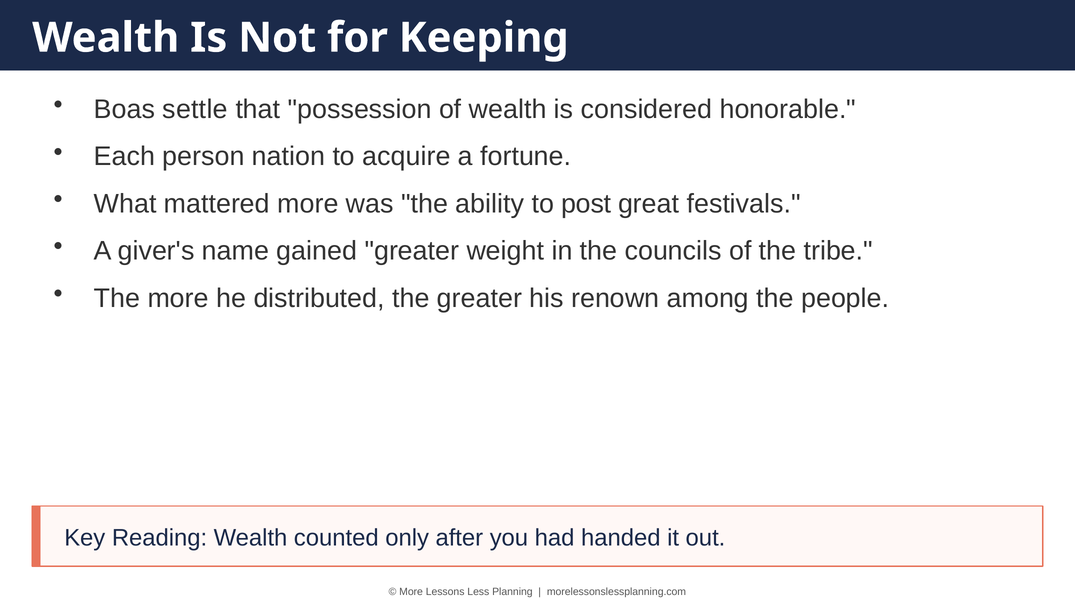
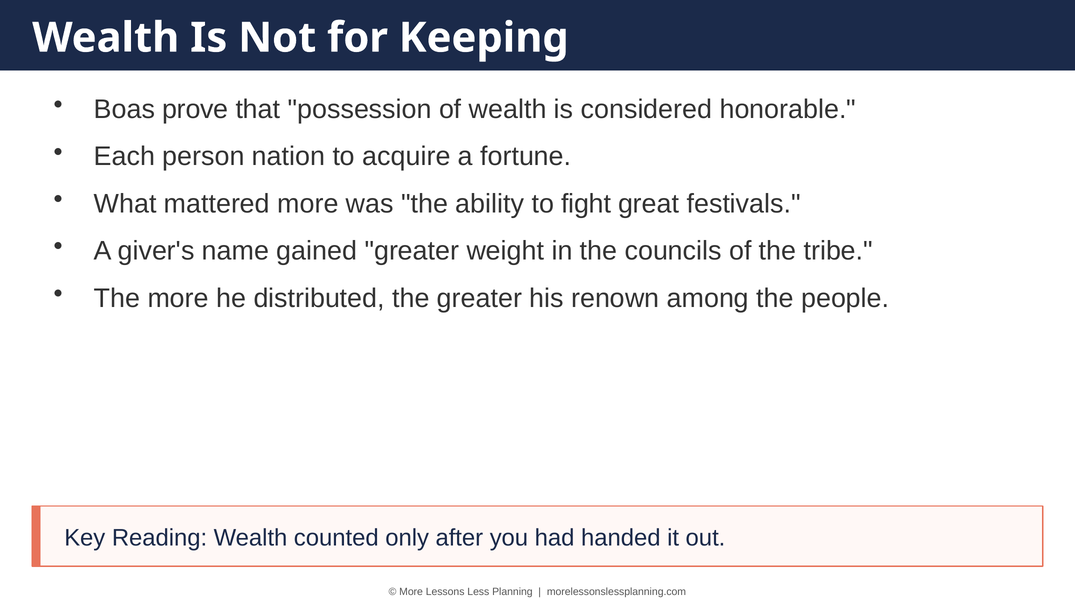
settle: settle -> prove (195, 109)
post: post -> fight (586, 204)
